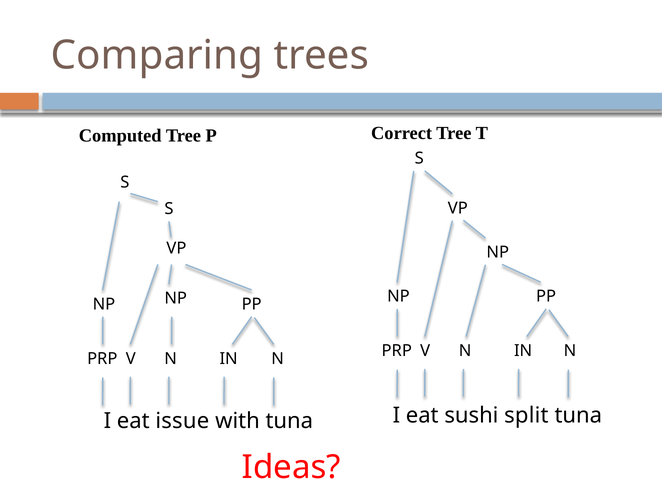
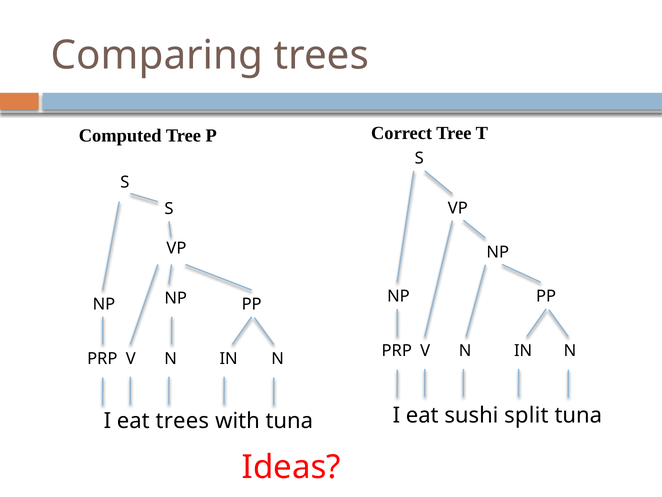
eat issue: issue -> trees (182, 420)
